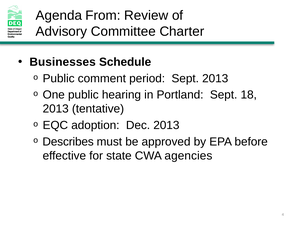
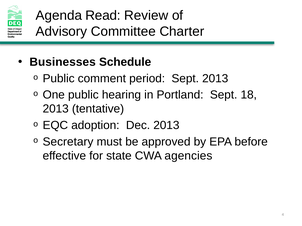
From: From -> Read (103, 15)
Describes: Describes -> Secretary (68, 142)
